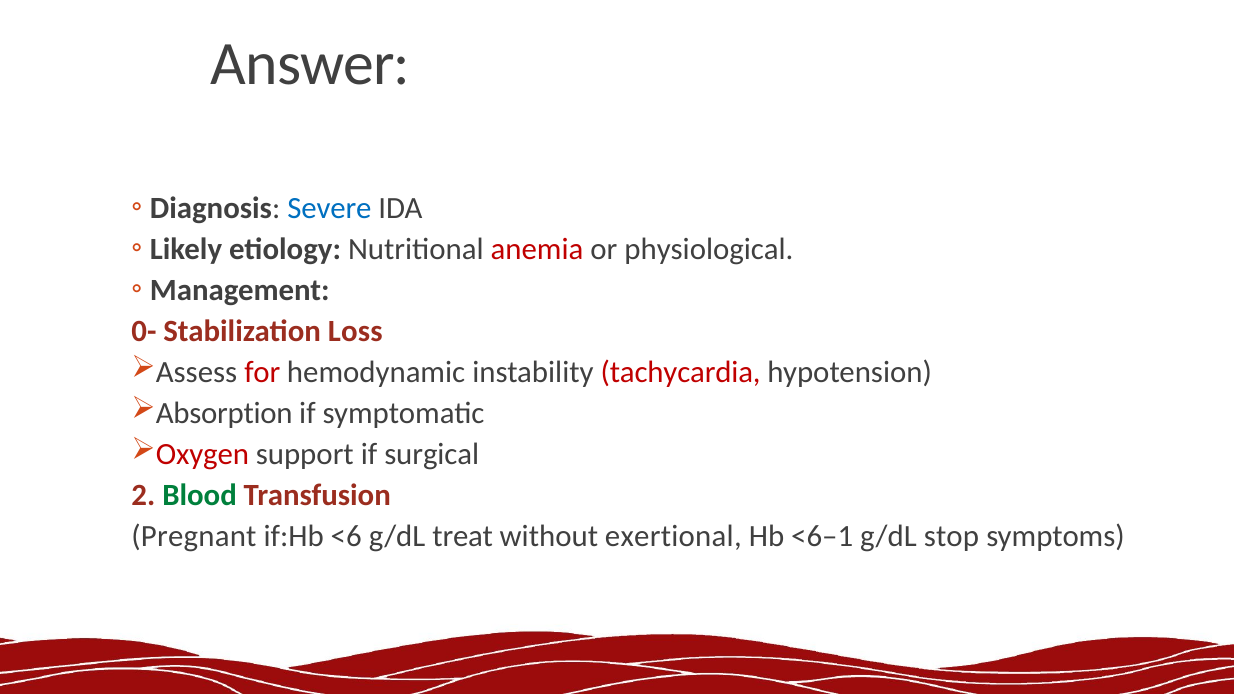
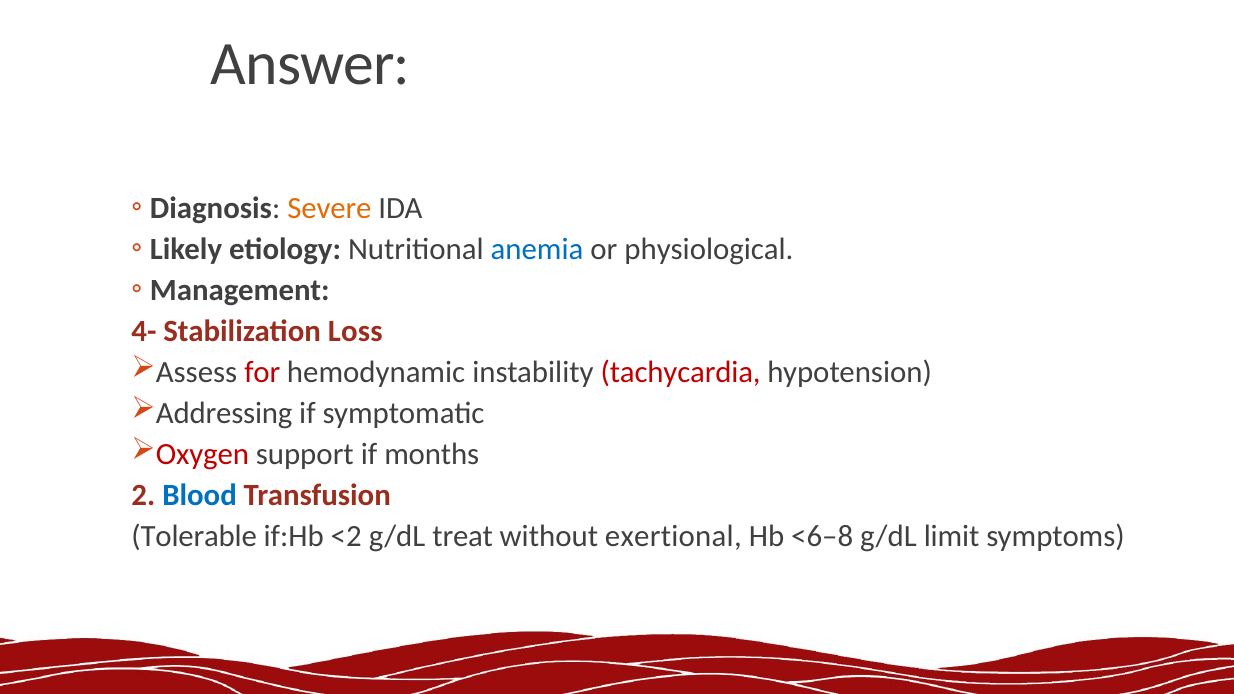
Severe colour: blue -> orange (329, 208)
anemia colour: red -> blue (537, 249)
0-: 0- -> 4- (144, 331)
Absorption: Absorption -> Addressing (224, 413)
surgical: surgical -> months (432, 454)
Blood colour: green -> blue (200, 495)
Pregnant: Pregnant -> Tolerable (194, 536)
<6: <6 -> <2 (346, 536)
<6–1: <6–1 -> <6–8 (822, 536)
stop: stop -> limit (952, 536)
